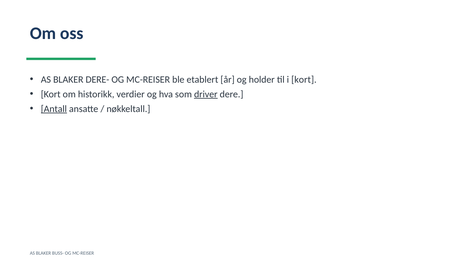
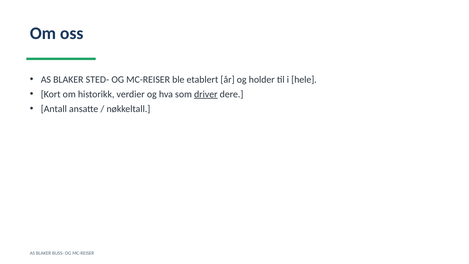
DERE-: DERE- -> STED- (97, 79)
i kort: kort -> hele (304, 79)
Antall underline: present -> none (54, 109)
